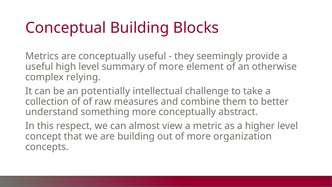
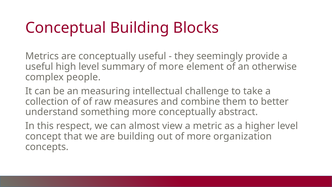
relying: relying -> people (83, 77)
potentially: potentially -> measuring (106, 91)
